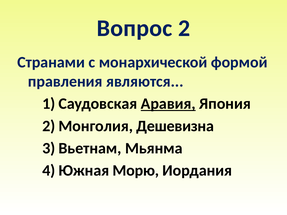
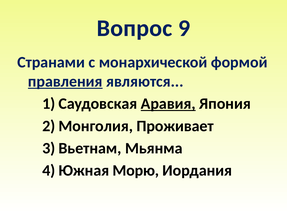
2: 2 -> 9 (184, 28)
правления underline: none -> present (65, 81)
Дешевизна: Дешевизна -> Проживает (175, 126)
